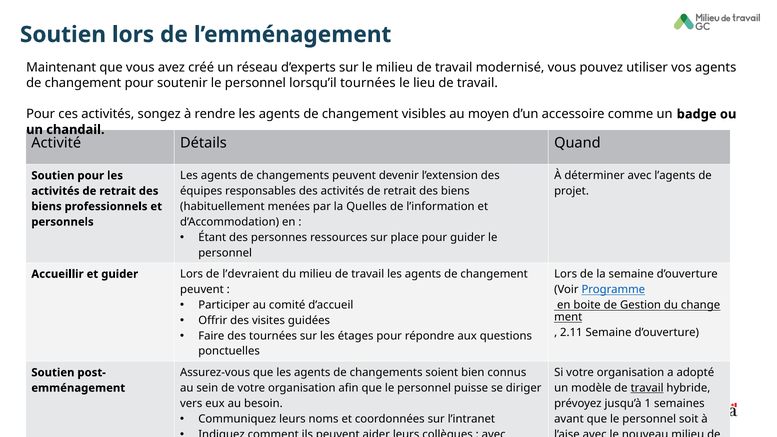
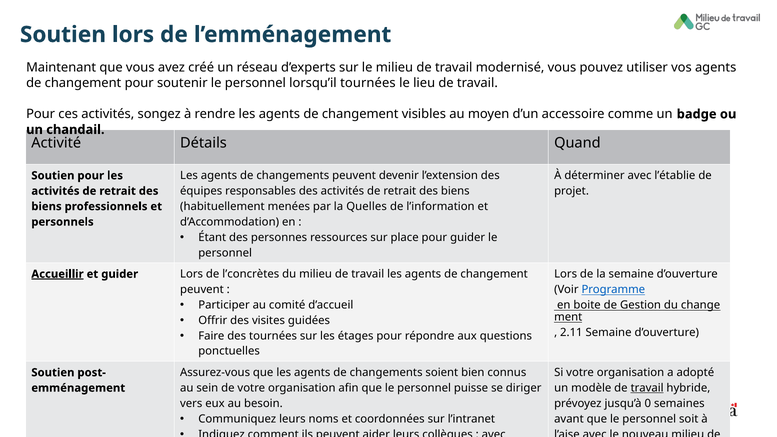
l’agents: l’agents -> l’établie (675, 176)
Accueillir underline: none -> present (57, 274)
l’devraient: l’devraient -> l’concrètes (251, 274)
1: 1 -> 0 (648, 403)
